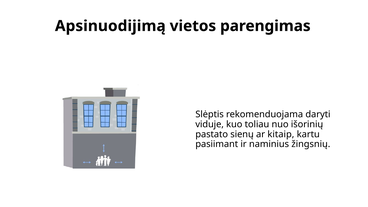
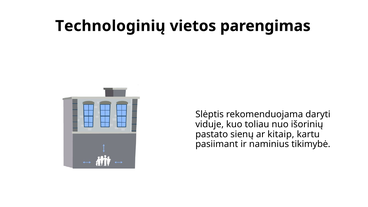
Apsinuodijimą: Apsinuodijimą -> Technologinių (110, 26)
žingsnių: žingsnių -> tikimybė (311, 144)
